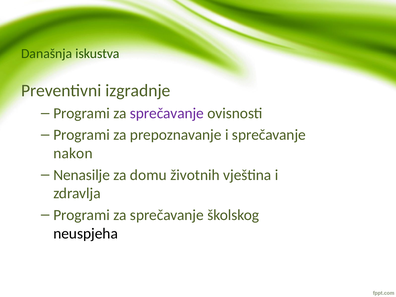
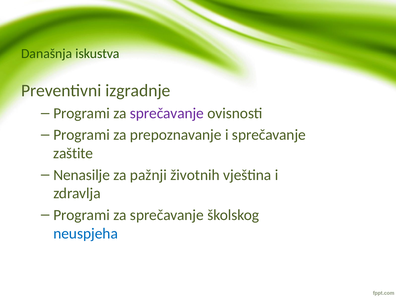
nakon: nakon -> zaštite (73, 153)
domu: domu -> pažnji (148, 175)
neuspjeha colour: black -> blue (86, 233)
